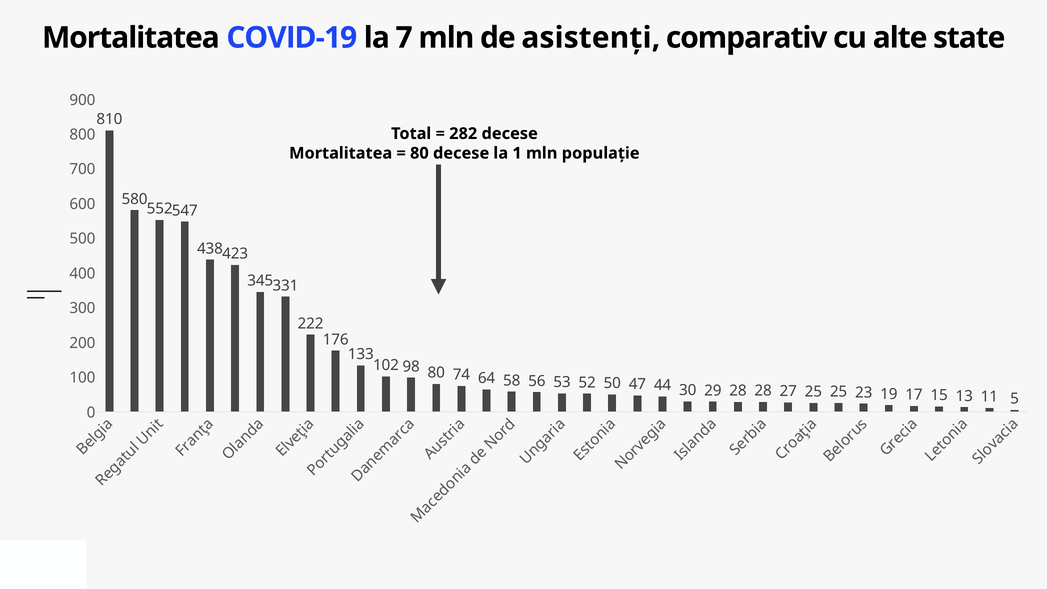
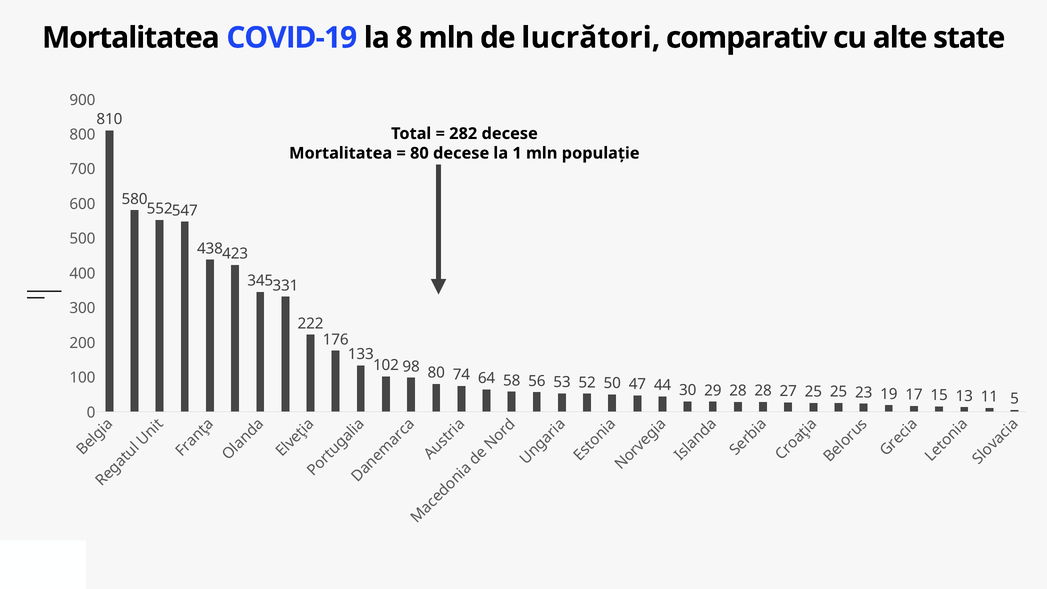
7: 7 -> 8 (404, 38)
asistenți: asistenți -> lucrători (591, 38)
